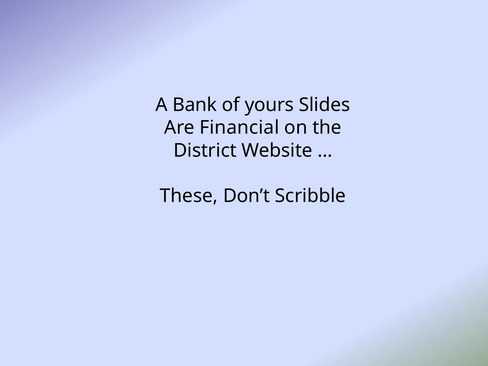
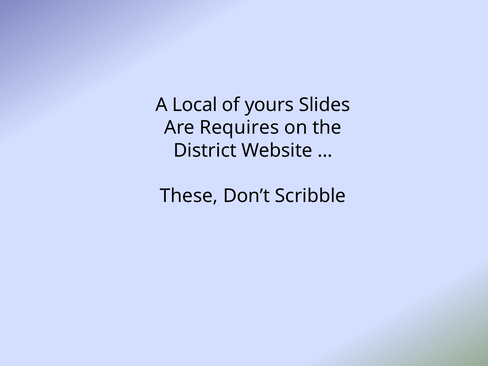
Bank: Bank -> Local (195, 105)
Financial: Financial -> Requires (239, 128)
